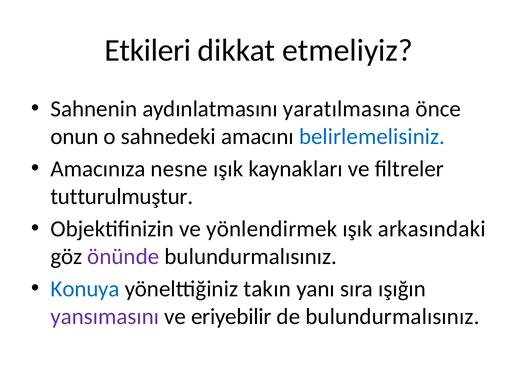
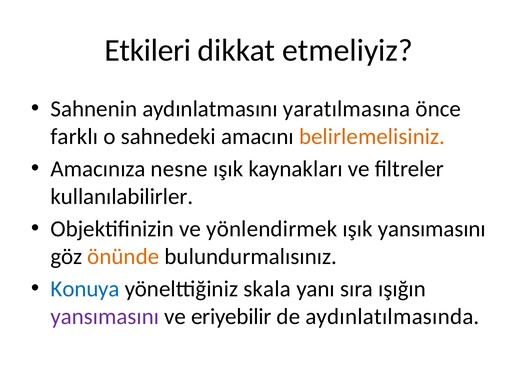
onun: onun -> farklı (74, 136)
belirlemelisiniz colour: blue -> orange (372, 136)
tutturulmuştur: tutturulmuştur -> kullanılabilirler (122, 196)
ışık arkasındaki: arkasındaki -> yansımasını (432, 229)
önünde colour: purple -> orange (123, 256)
takın: takın -> skala (267, 288)
de bulundurmalısınız: bulundurmalısınız -> aydınlatılmasında (392, 316)
